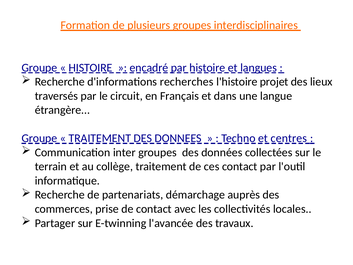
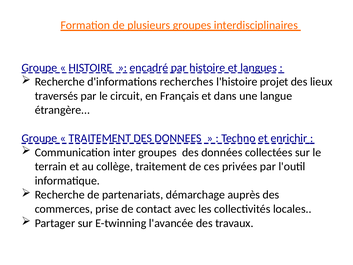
centres: centres -> enrichir (289, 138)
ces contact: contact -> privées (240, 166)
